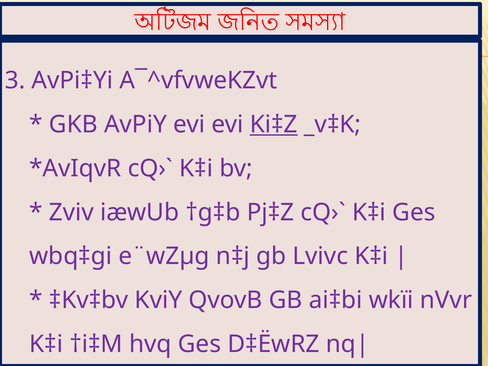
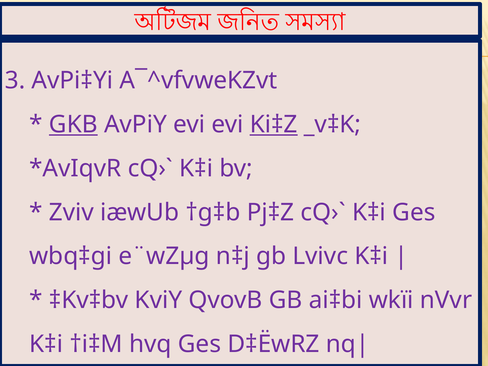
GKB underline: none -> present (73, 125)
